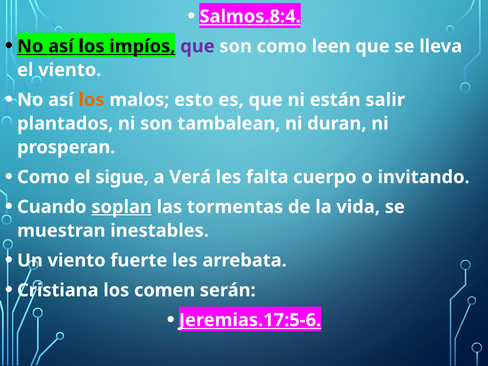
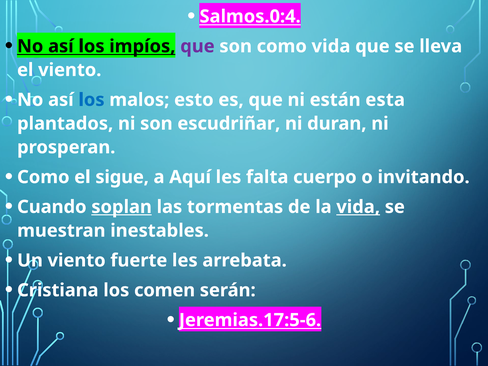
Salmos.8:4: Salmos.8:4 -> Salmos.0:4 (250, 16)
como leen: leen -> vida (331, 46)
los colour: orange -> blue (91, 100)
salir: salir -> esta (385, 100)
tambalean: tambalean -> escudriñar (229, 124)
Verá: Verá -> Aquí (190, 177)
vida underline: none -> present (358, 207)
